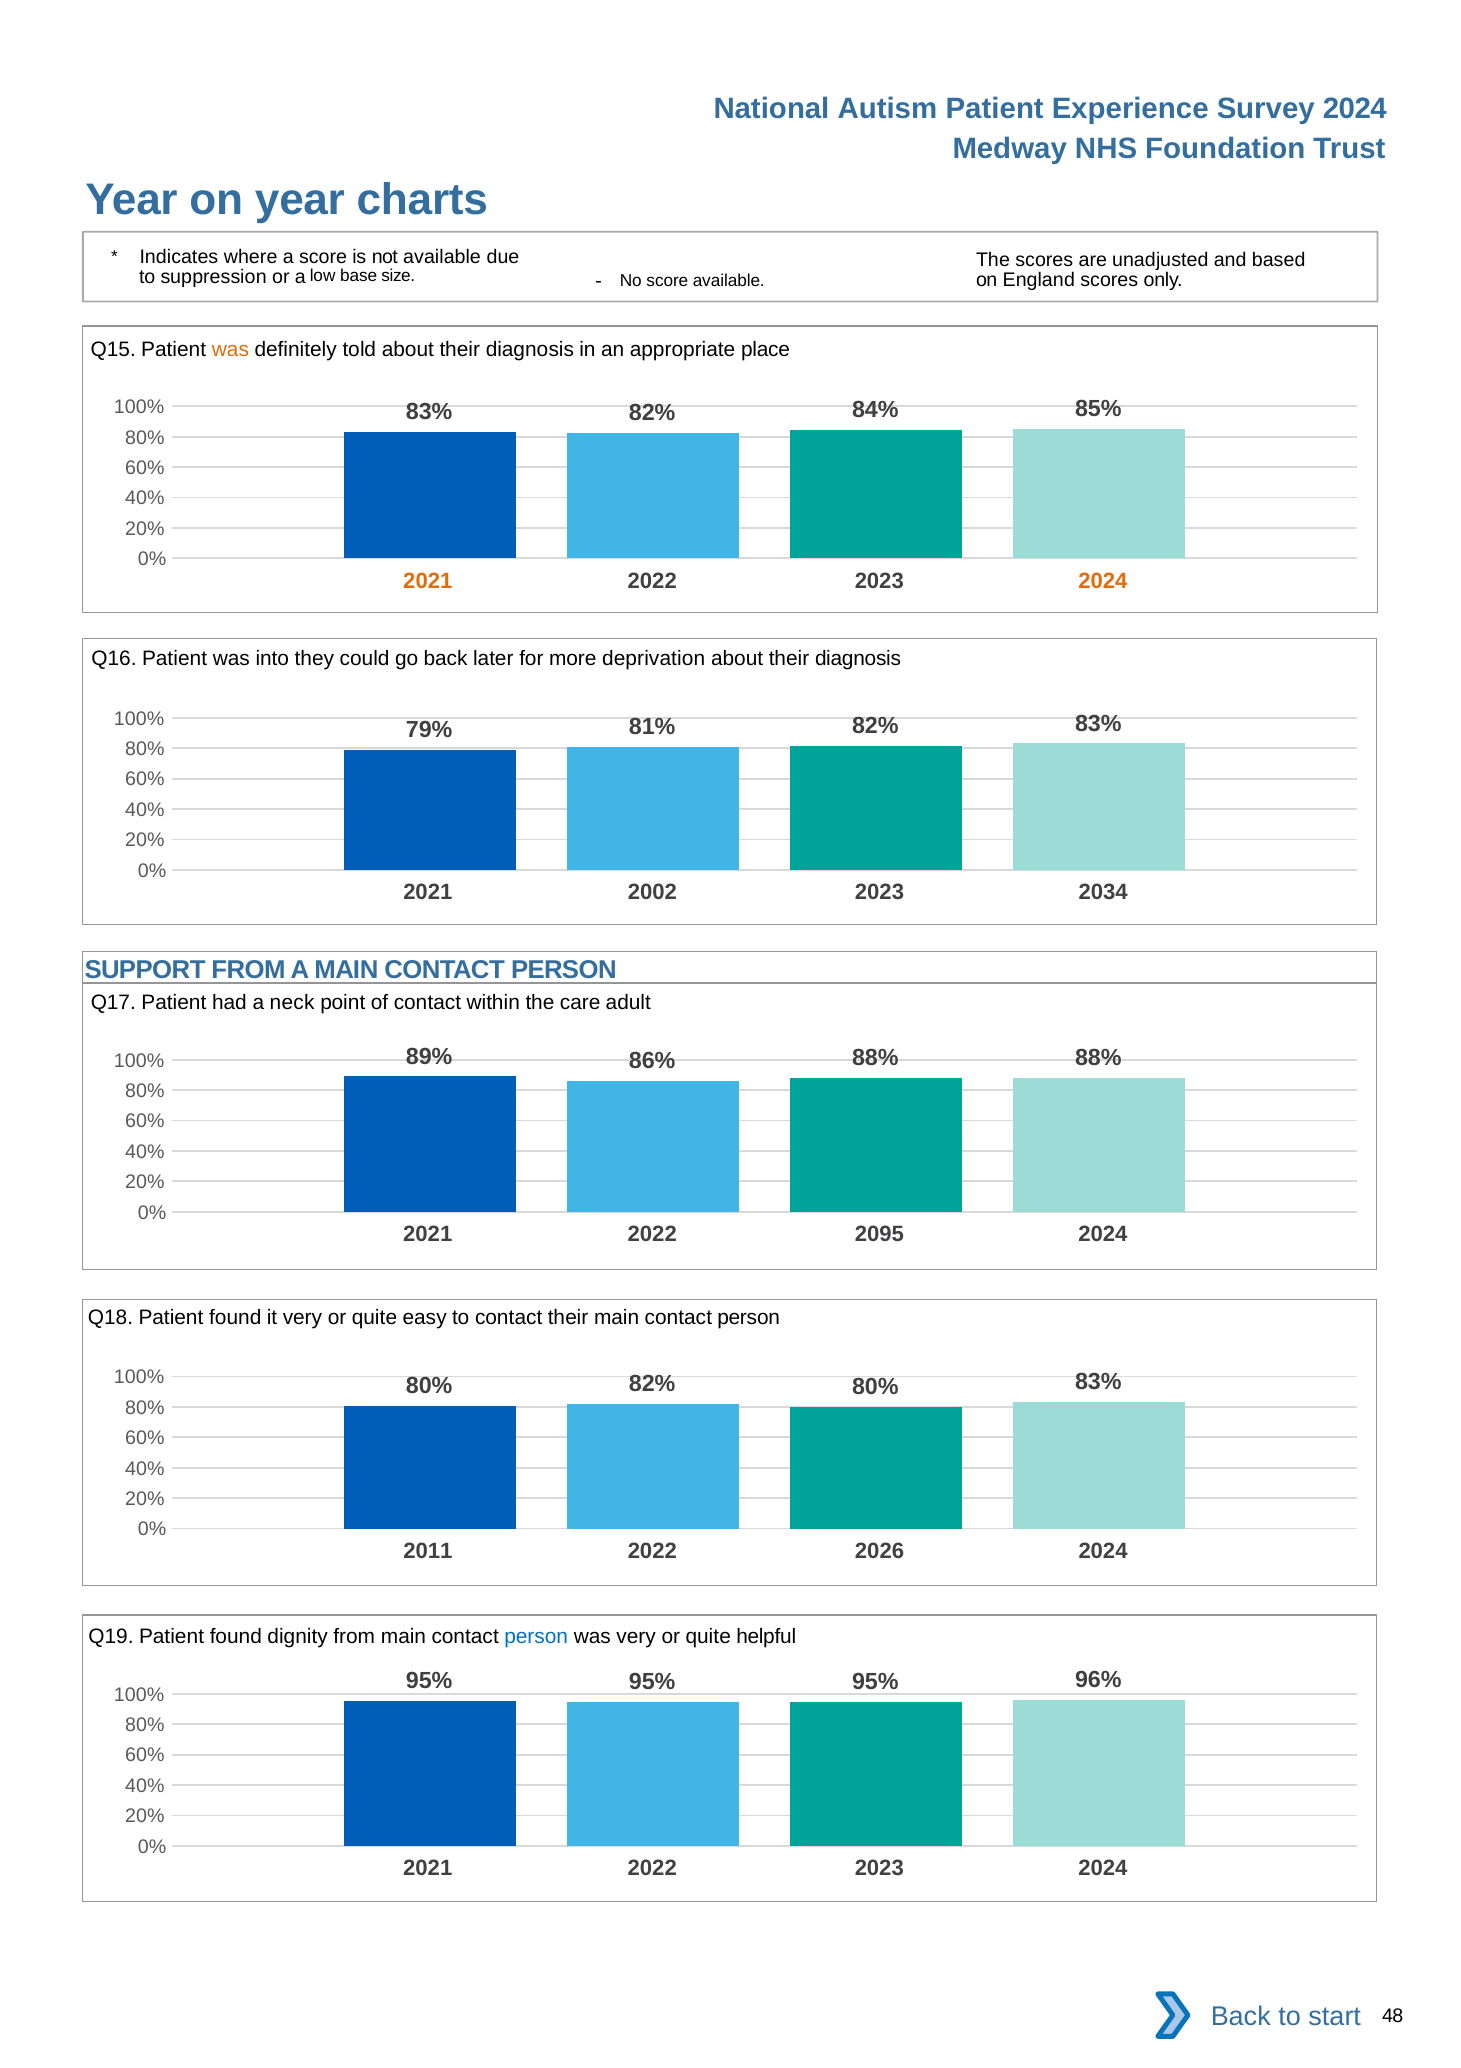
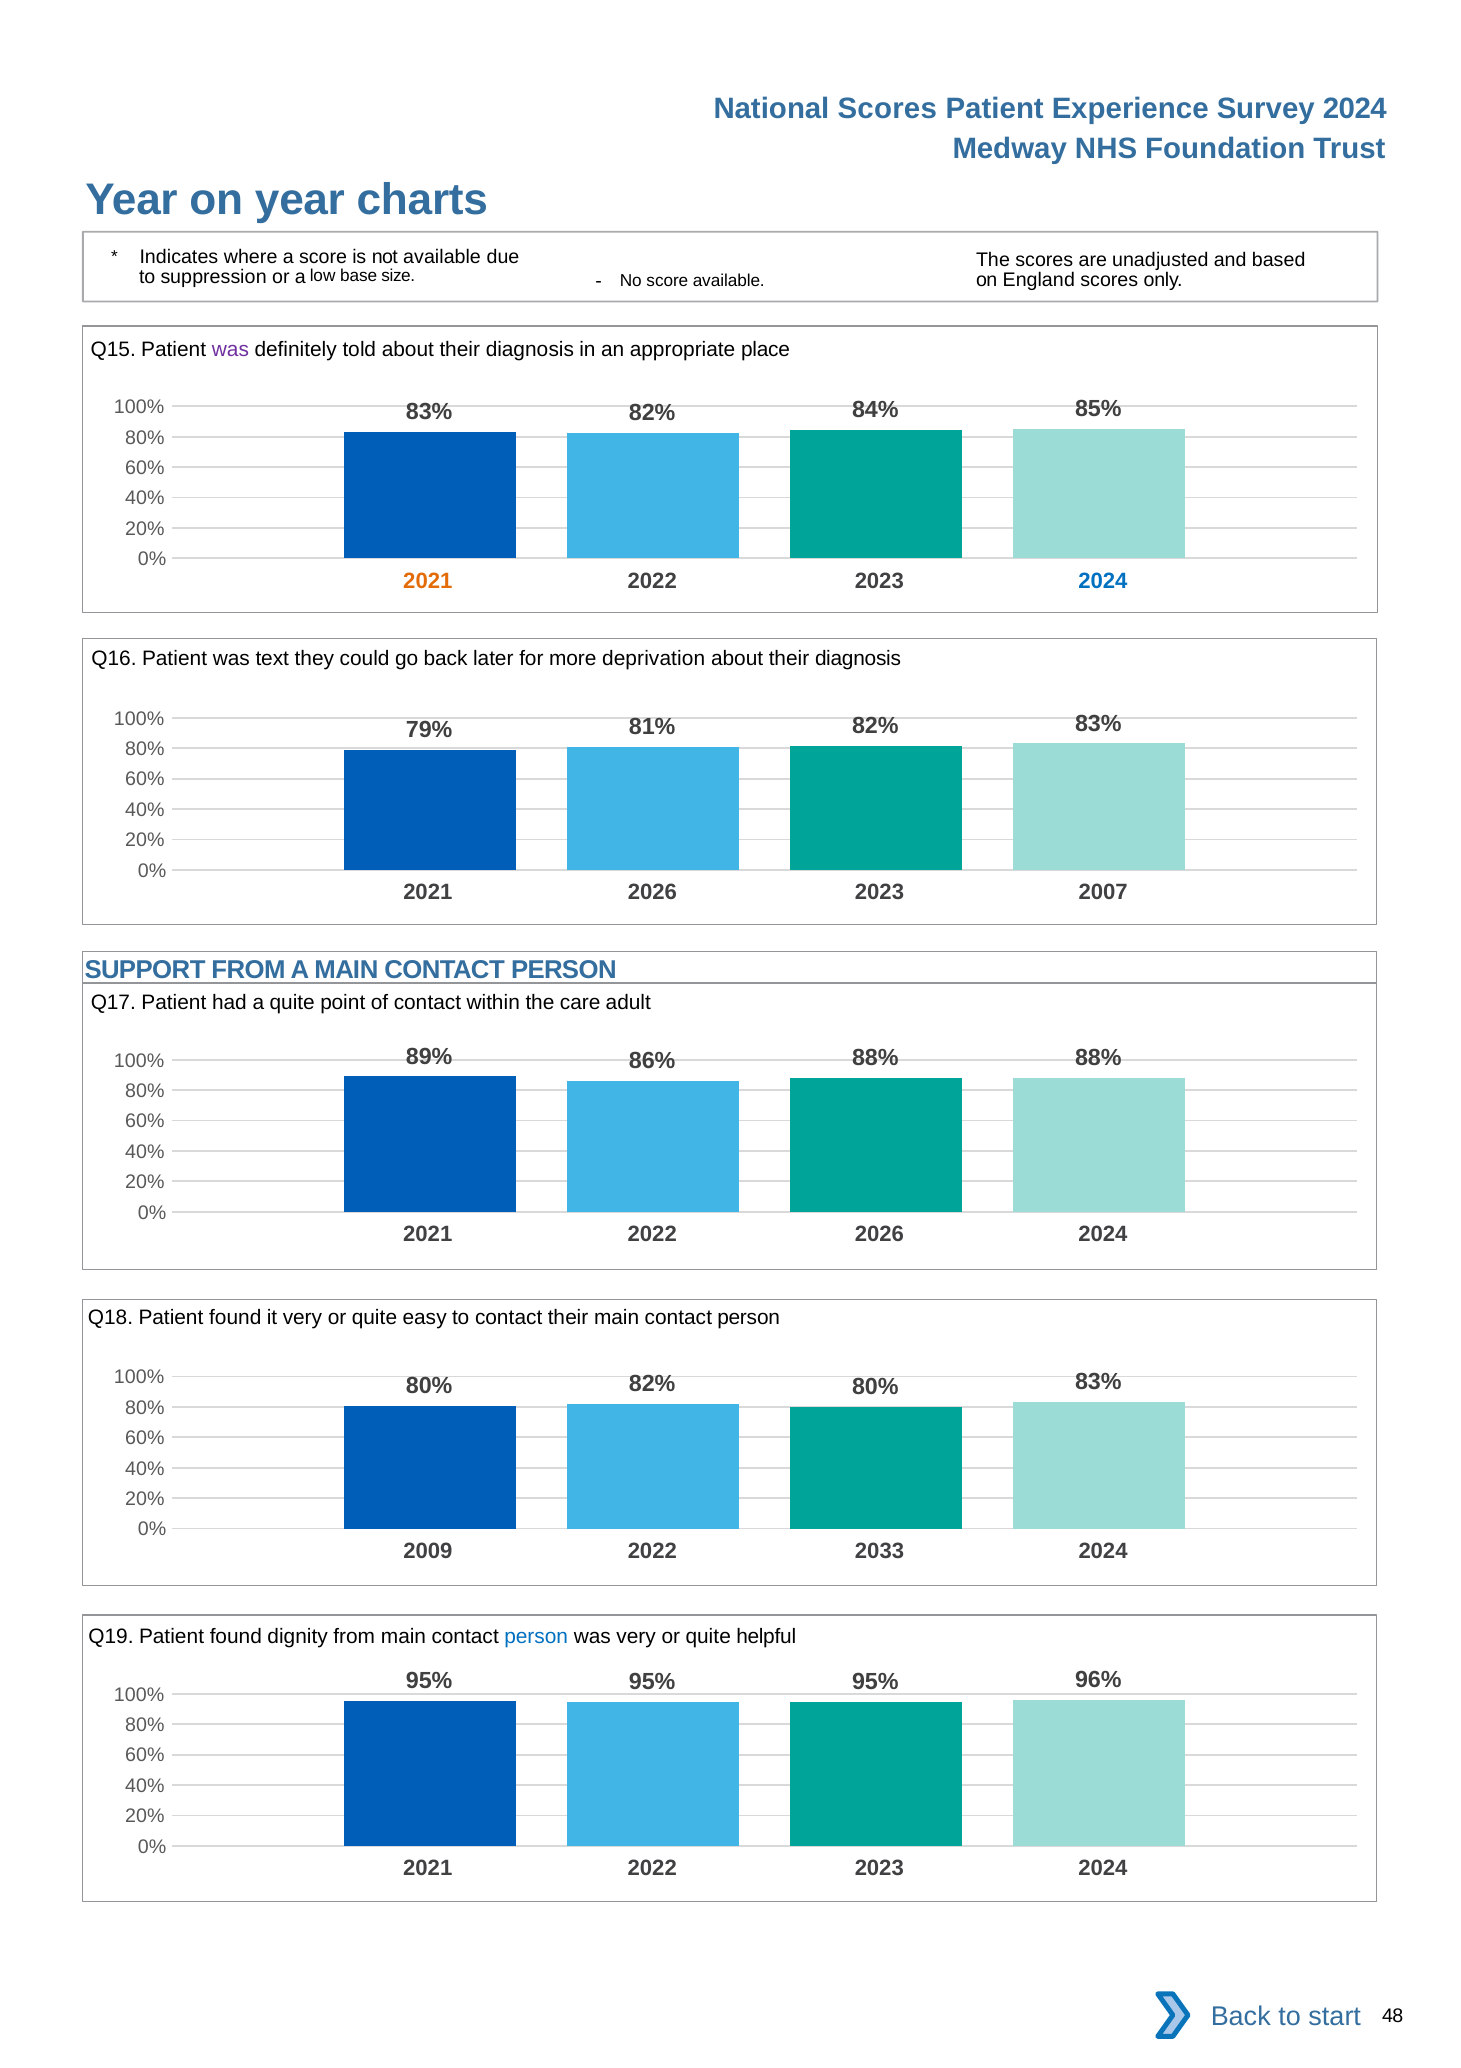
National Autism: Autism -> Scores (887, 109)
was colour: orange -> purple (230, 349)
2024 colour: orange -> blue (1103, 581)
into: into -> text (272, 658)
2021 2002: 2002 -> 2026 (652, 892)
2034: 2034 -> 2007 (1103, 892)
a neck: neck -> quite (292, 1002)
2022 2095: 2095 -> 2026 (879, 1234)
2011: 2011 -> 2009 (428, 1551)
2026: 2026 -> 2033 (880, 1551)
